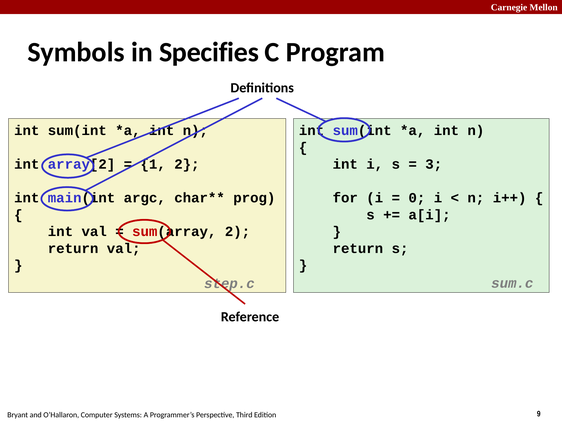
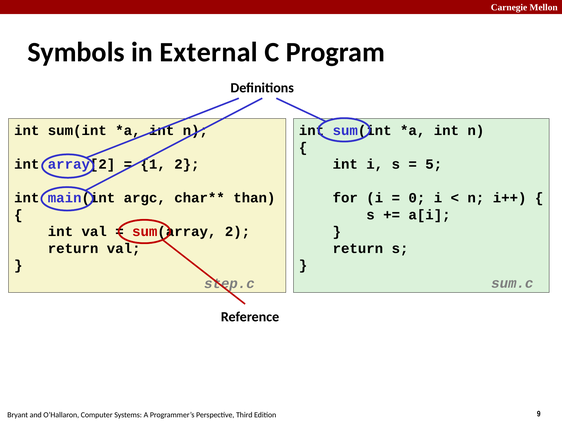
Specifies: Specifies -> External (209, 52)
3: 3 -> 5 (434, 164)
prog: prog -> than (254, 198)
